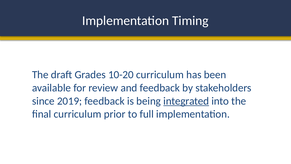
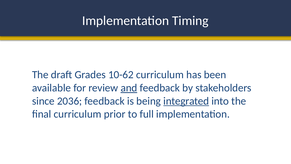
10-20: 10-20 -> 10-62 (121, 75)
and underline: none -> present (129, 88)
2019: 2019 -> 2036 (70, 101)
